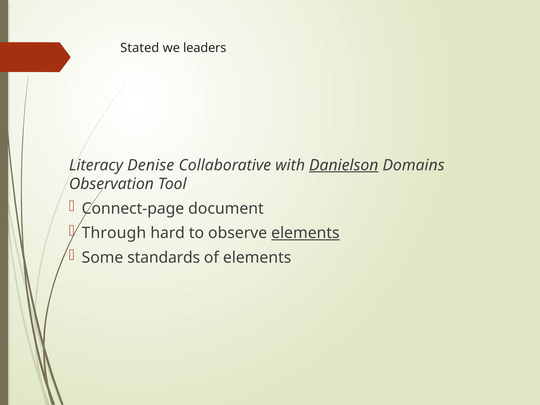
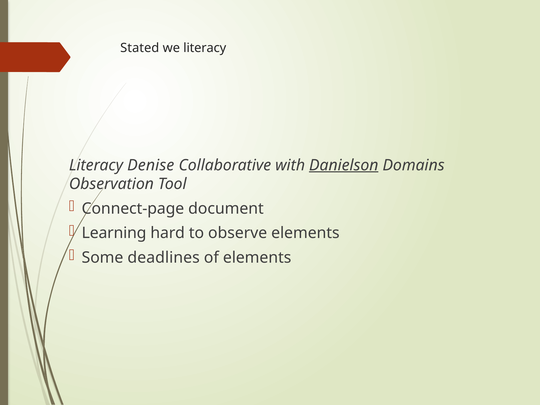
we leaders: leaders -> literacy (205, 48)
Through: Through -> Learning (114, 233)
elements underline: present -> none (305, 233)
standards: standards -> deadlines (164, 258)
